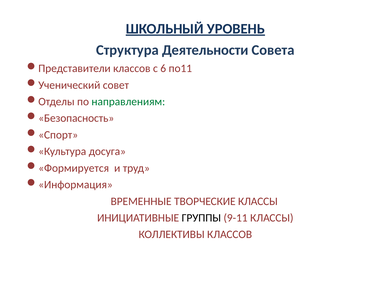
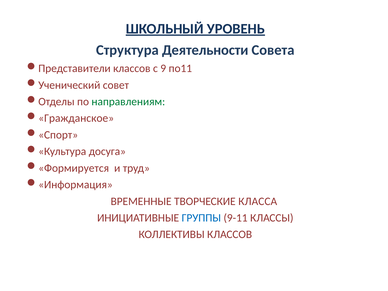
6: 6 -> 9 (163, 68)
Безопасность: Безопасность -> Гражданское (76, 118)
ТВОРЧЕСКИЕ КЛАССЫ: КЛАССЫ -> КЛАССА (258, 201)
ГРУППЫ colour: black -> blue (201, 218)
